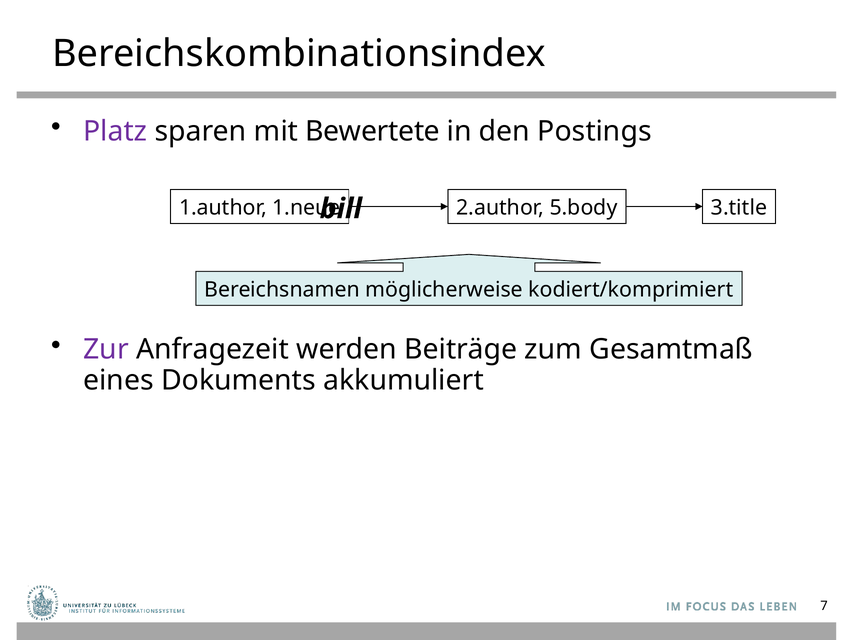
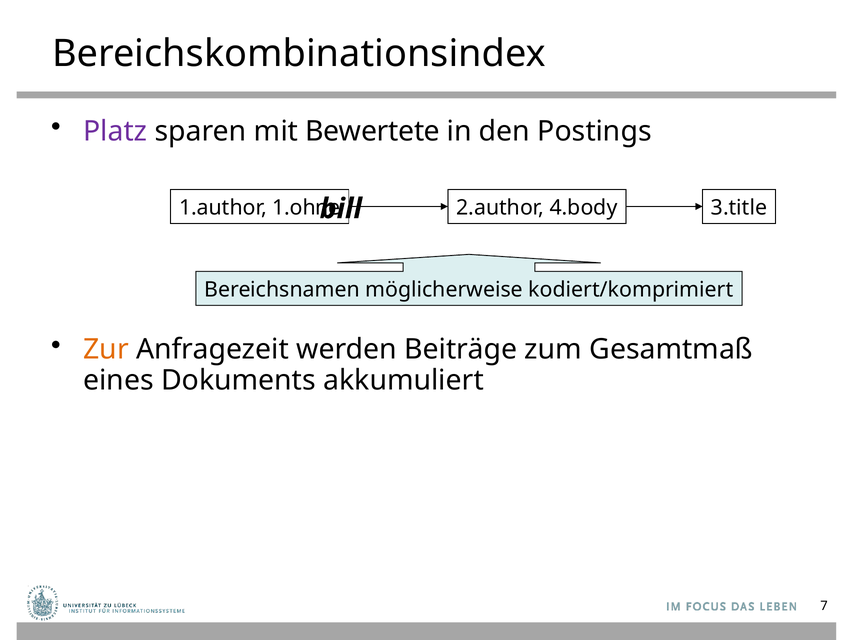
1.neue: 1.neue -> 1.ohne (306, 208)
5.body: 5.body -> 4.body (584, 208)
Zur colour: purple -> orange (106, 349)
